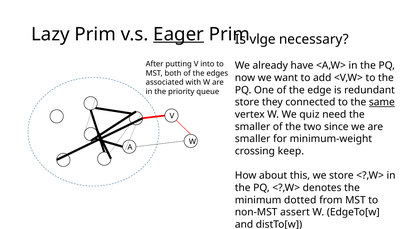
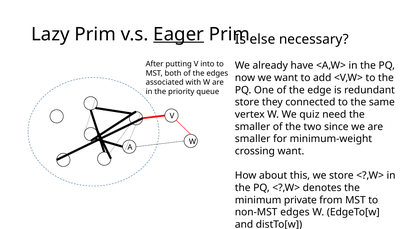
vlge: vlge -> else (262, 39)
same underline: present -> none (382, 102)
crossing keep: keep -> want (291, 151)
dotted: dotted -> private (300, 200)
non-MST assert: assert -> edges (295, 213)
